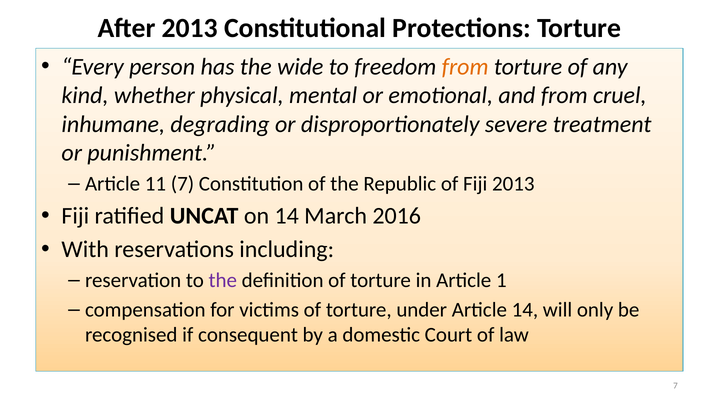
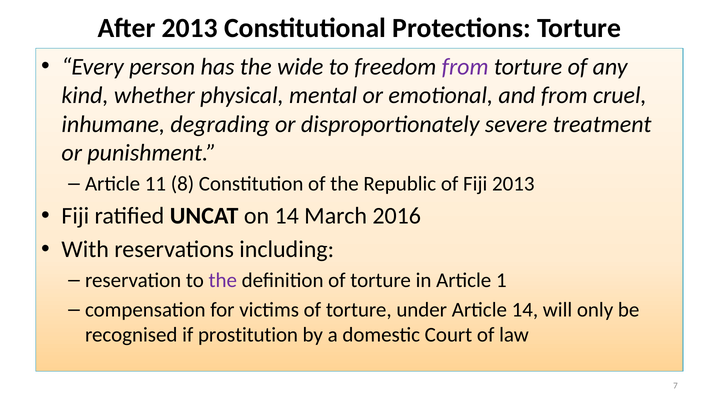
from colour: orange -> purple (465, 67)
11 7: 7 -> 8 (182, 184)
consequent: consequent -> prostitution (248, 335)
